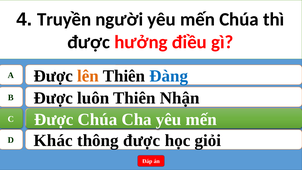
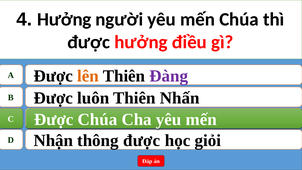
4 Truyền: Truyền -> Hưởng (64, 19)
Đàng colour: blue -> purple (169, 76)
Nhận: Nhận -> Nhấn (180, 98)
Khác: Khác -> Nhận (53, 140)
